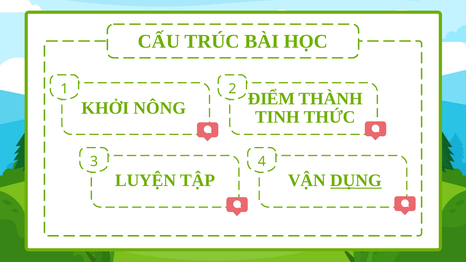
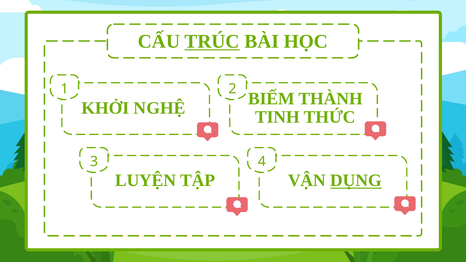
TRÚC underline: none -> present (212, 41)
ĐIỂM: ĐIỂM -> BIẾM (271, 99)
NÔNG: NÔNG -> NGHỆ (160, 108)
